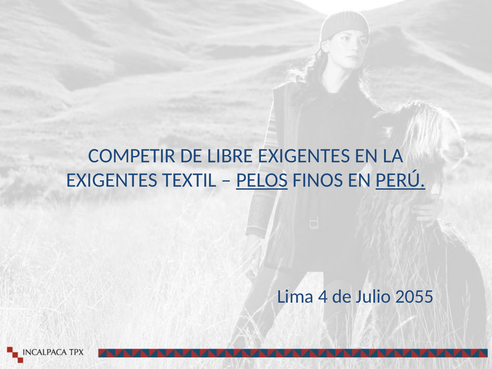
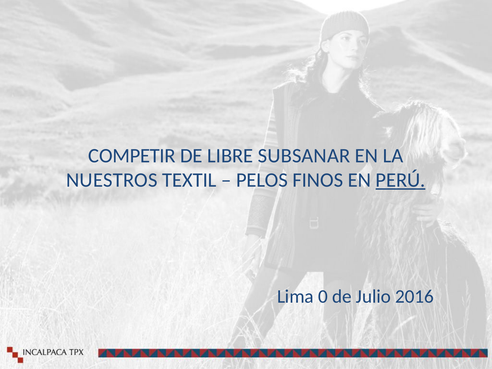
LIBRE EXIGENTES: EXIGENTES -> SUBSANAR (304, 156)
EXIGENTES: EXIGENTES -> NUESTROS (112, 180)
PELOS underline: present -> none (262, 180)
4: 4 -> 0 (323, 297)
2055: 2055 -> 2016 (415, 297)
